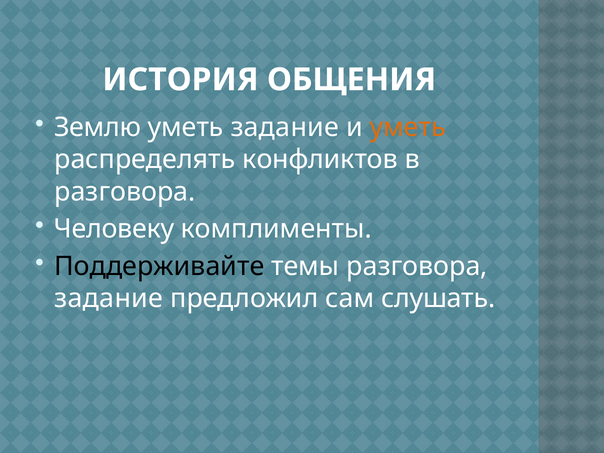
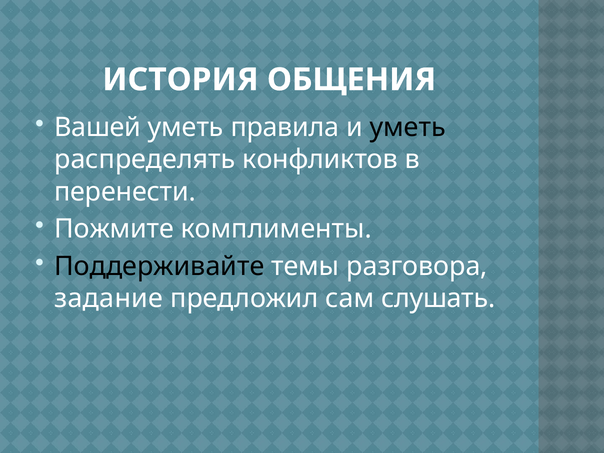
Землю: Землю -> Вашей (98, 127)
уметь задание: задание -> правила (285, 127)
уметь colour: orange -> black (408, 127)
разговора: разговора -> перенести (125, 192)
Человеку: Человеку -> Пожмите (114, 229)
